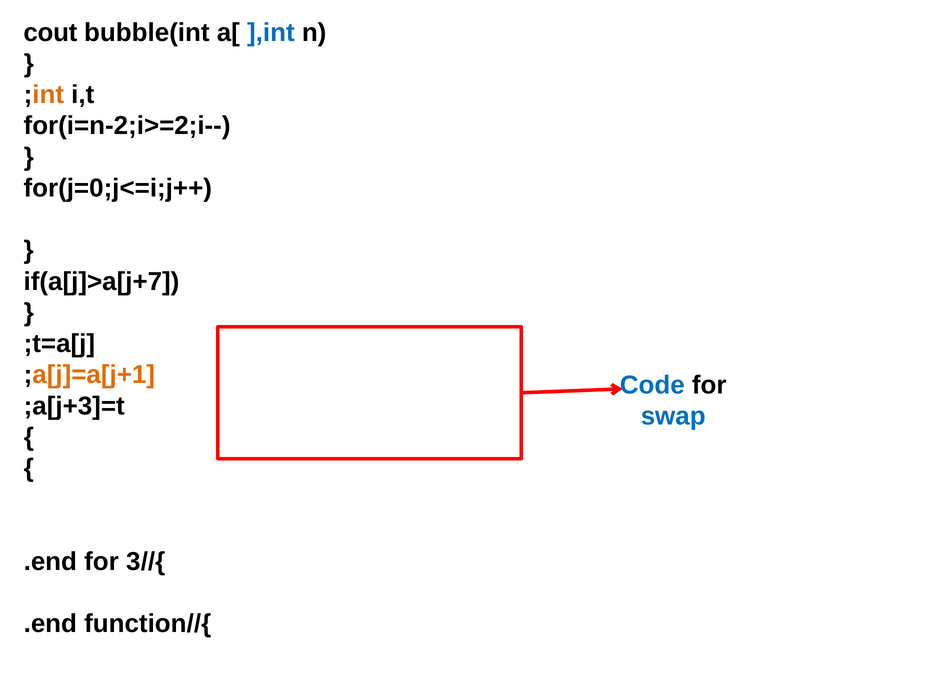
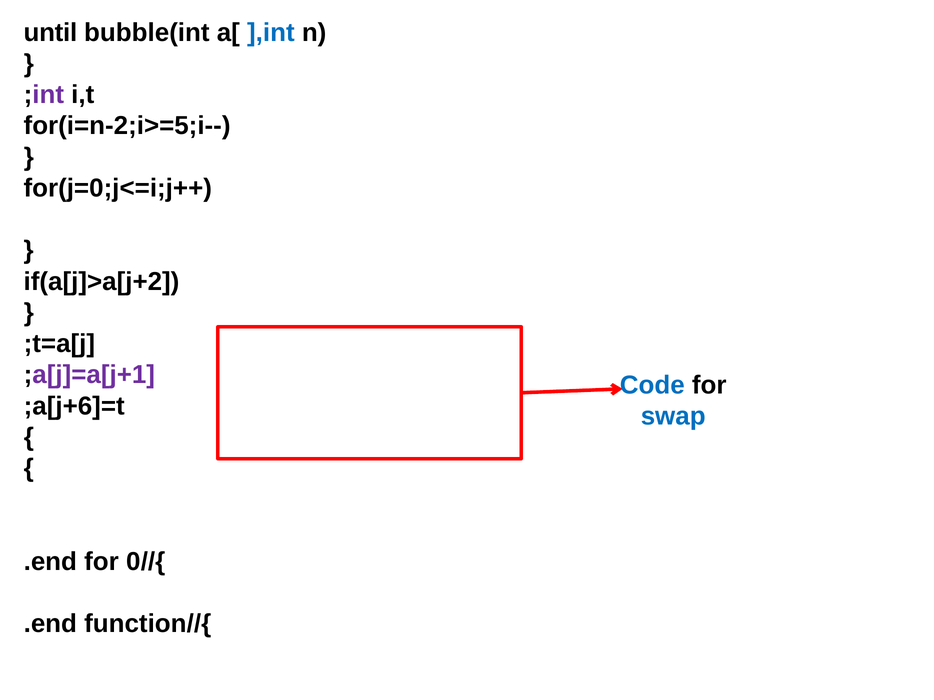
cout: cout -> until (50, 33)
int colour: orange -> purple (48, 95)
for(i=n-2;i>=2;i--: for(i=n-2;i>=2;i-- -> for(i=n-2;i>=5;i-- (127, 126)
if(a[j]>a[j+7: if(a[j]>a[j+7 -> if(a[j]>a[j+2 (101, 282)
a[j]=a[j+1 colour: orange -> purple (94, 375)
a[j+3]=t: a[j+3]=t -> a[j+6]=t (79, 406)
3: 3 -> 0 (133, 562)
